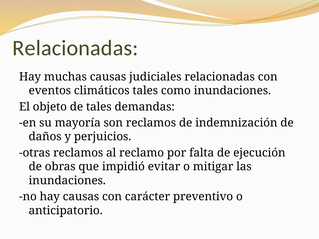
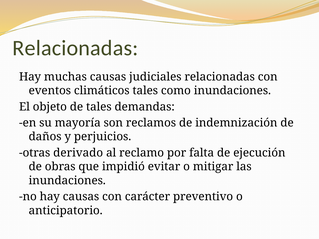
otras reclamos: reclamos -> derivado (78, 153)
